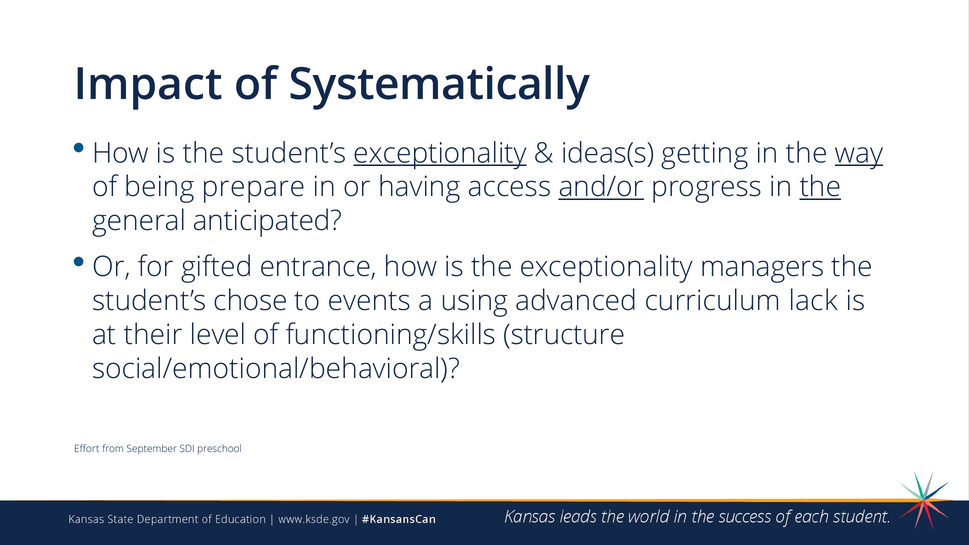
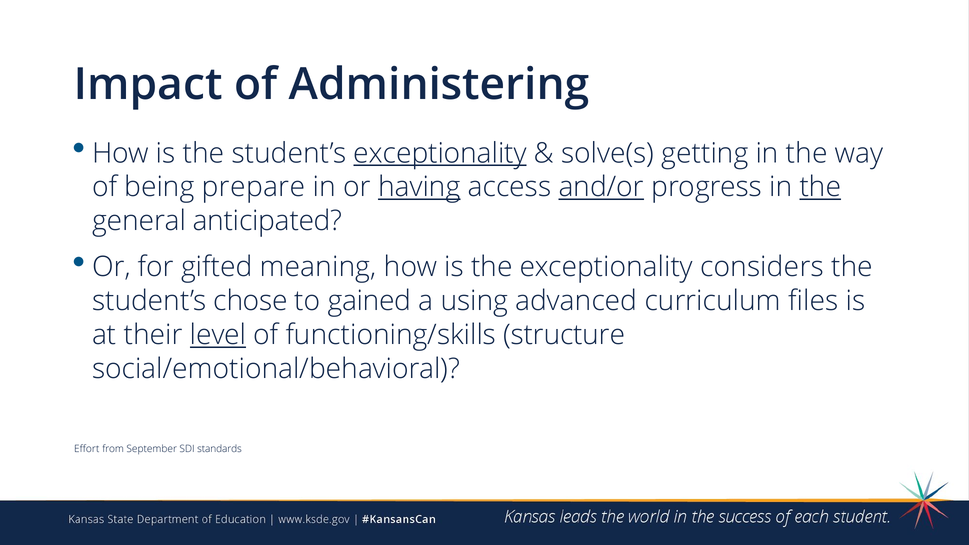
Systematically: Systematically -> Administering (439, 85)
ideas(s: ideas(s -> solve(s (608, 153)
way underline: present -> none (859, 153)
having underline: none -> present (419, 187)
entrance: entrance -> meaning (318, 267)
managers: managers -> considers (762, 267)
events: events -> gained (369, 301)
lack: lack -> files (813, 301)
level underline: none -> present (218, 335)
preschool: preschool -> standards (219, 449)
